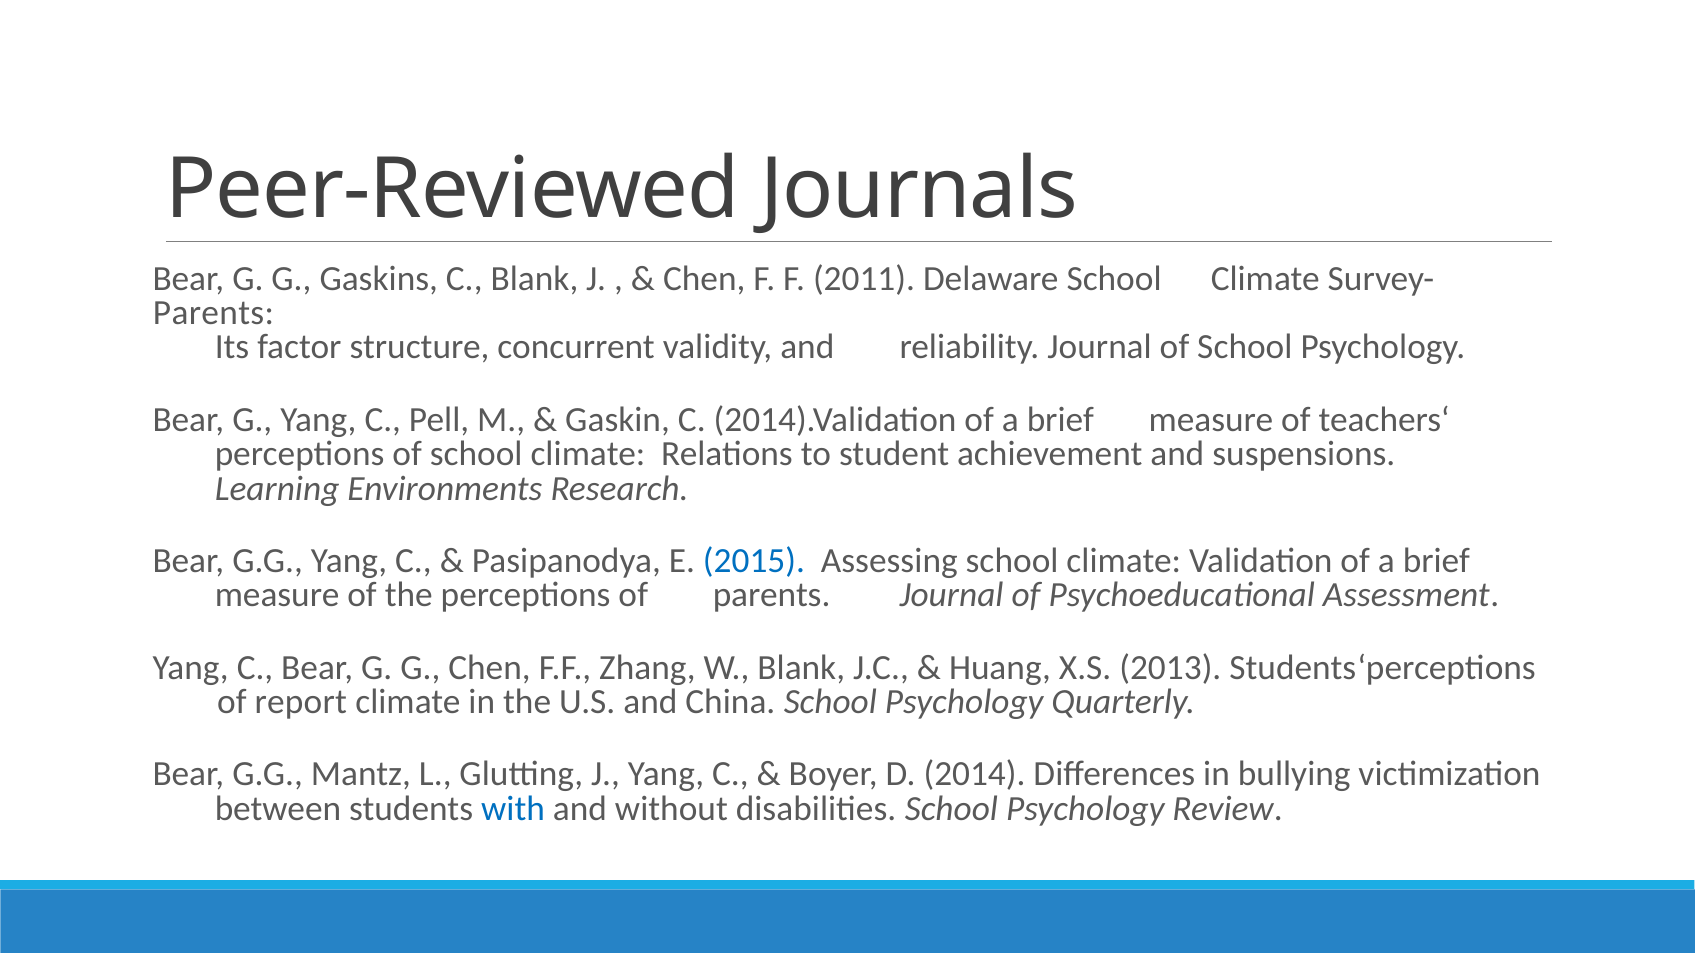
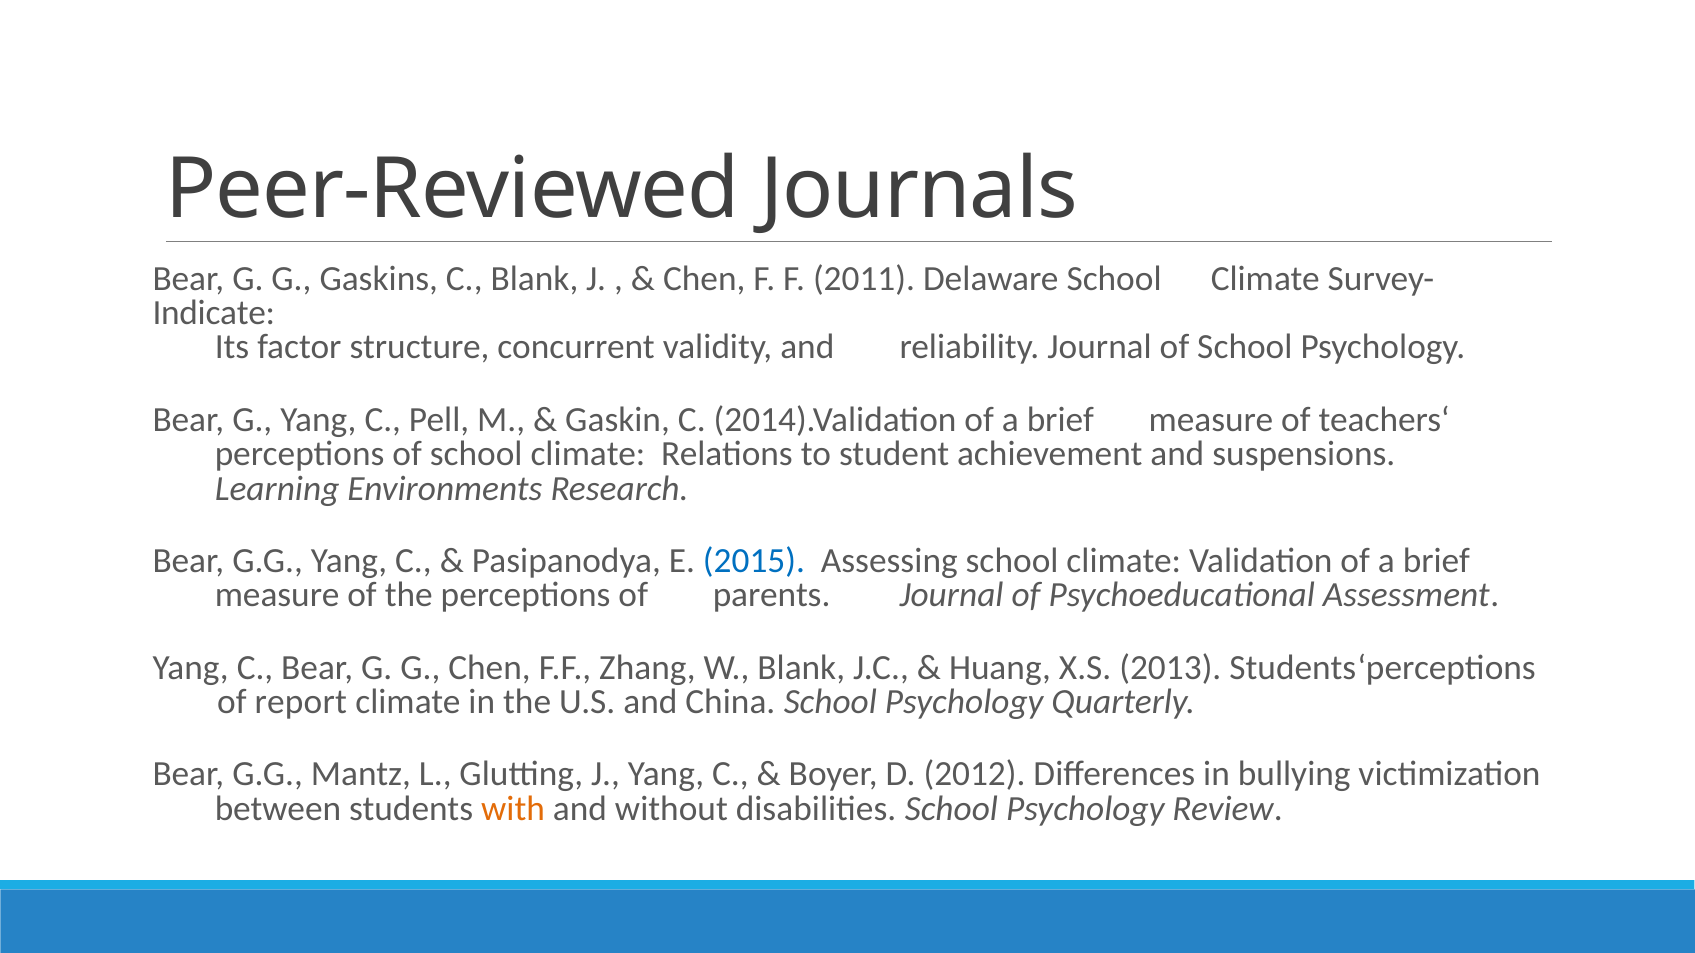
Parents: Parents -> Indicate (214, 313)
2014: 2014 -> 2012 (975, 775)
with colour: blue -> orange (513, 809)
